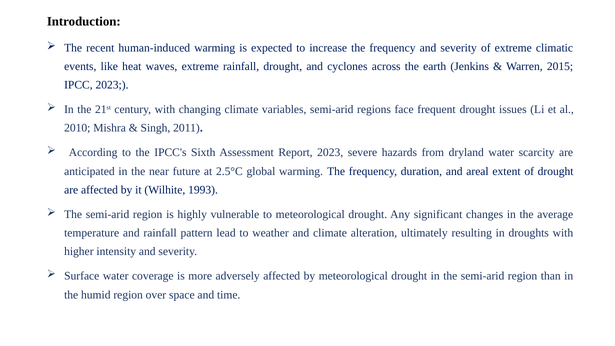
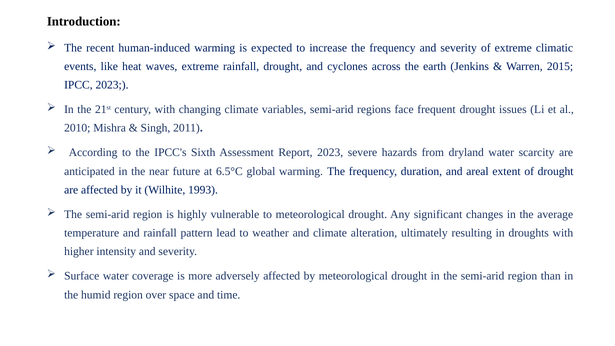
2.5°C: 2.5°C -> 6.5°C (229, 171)
